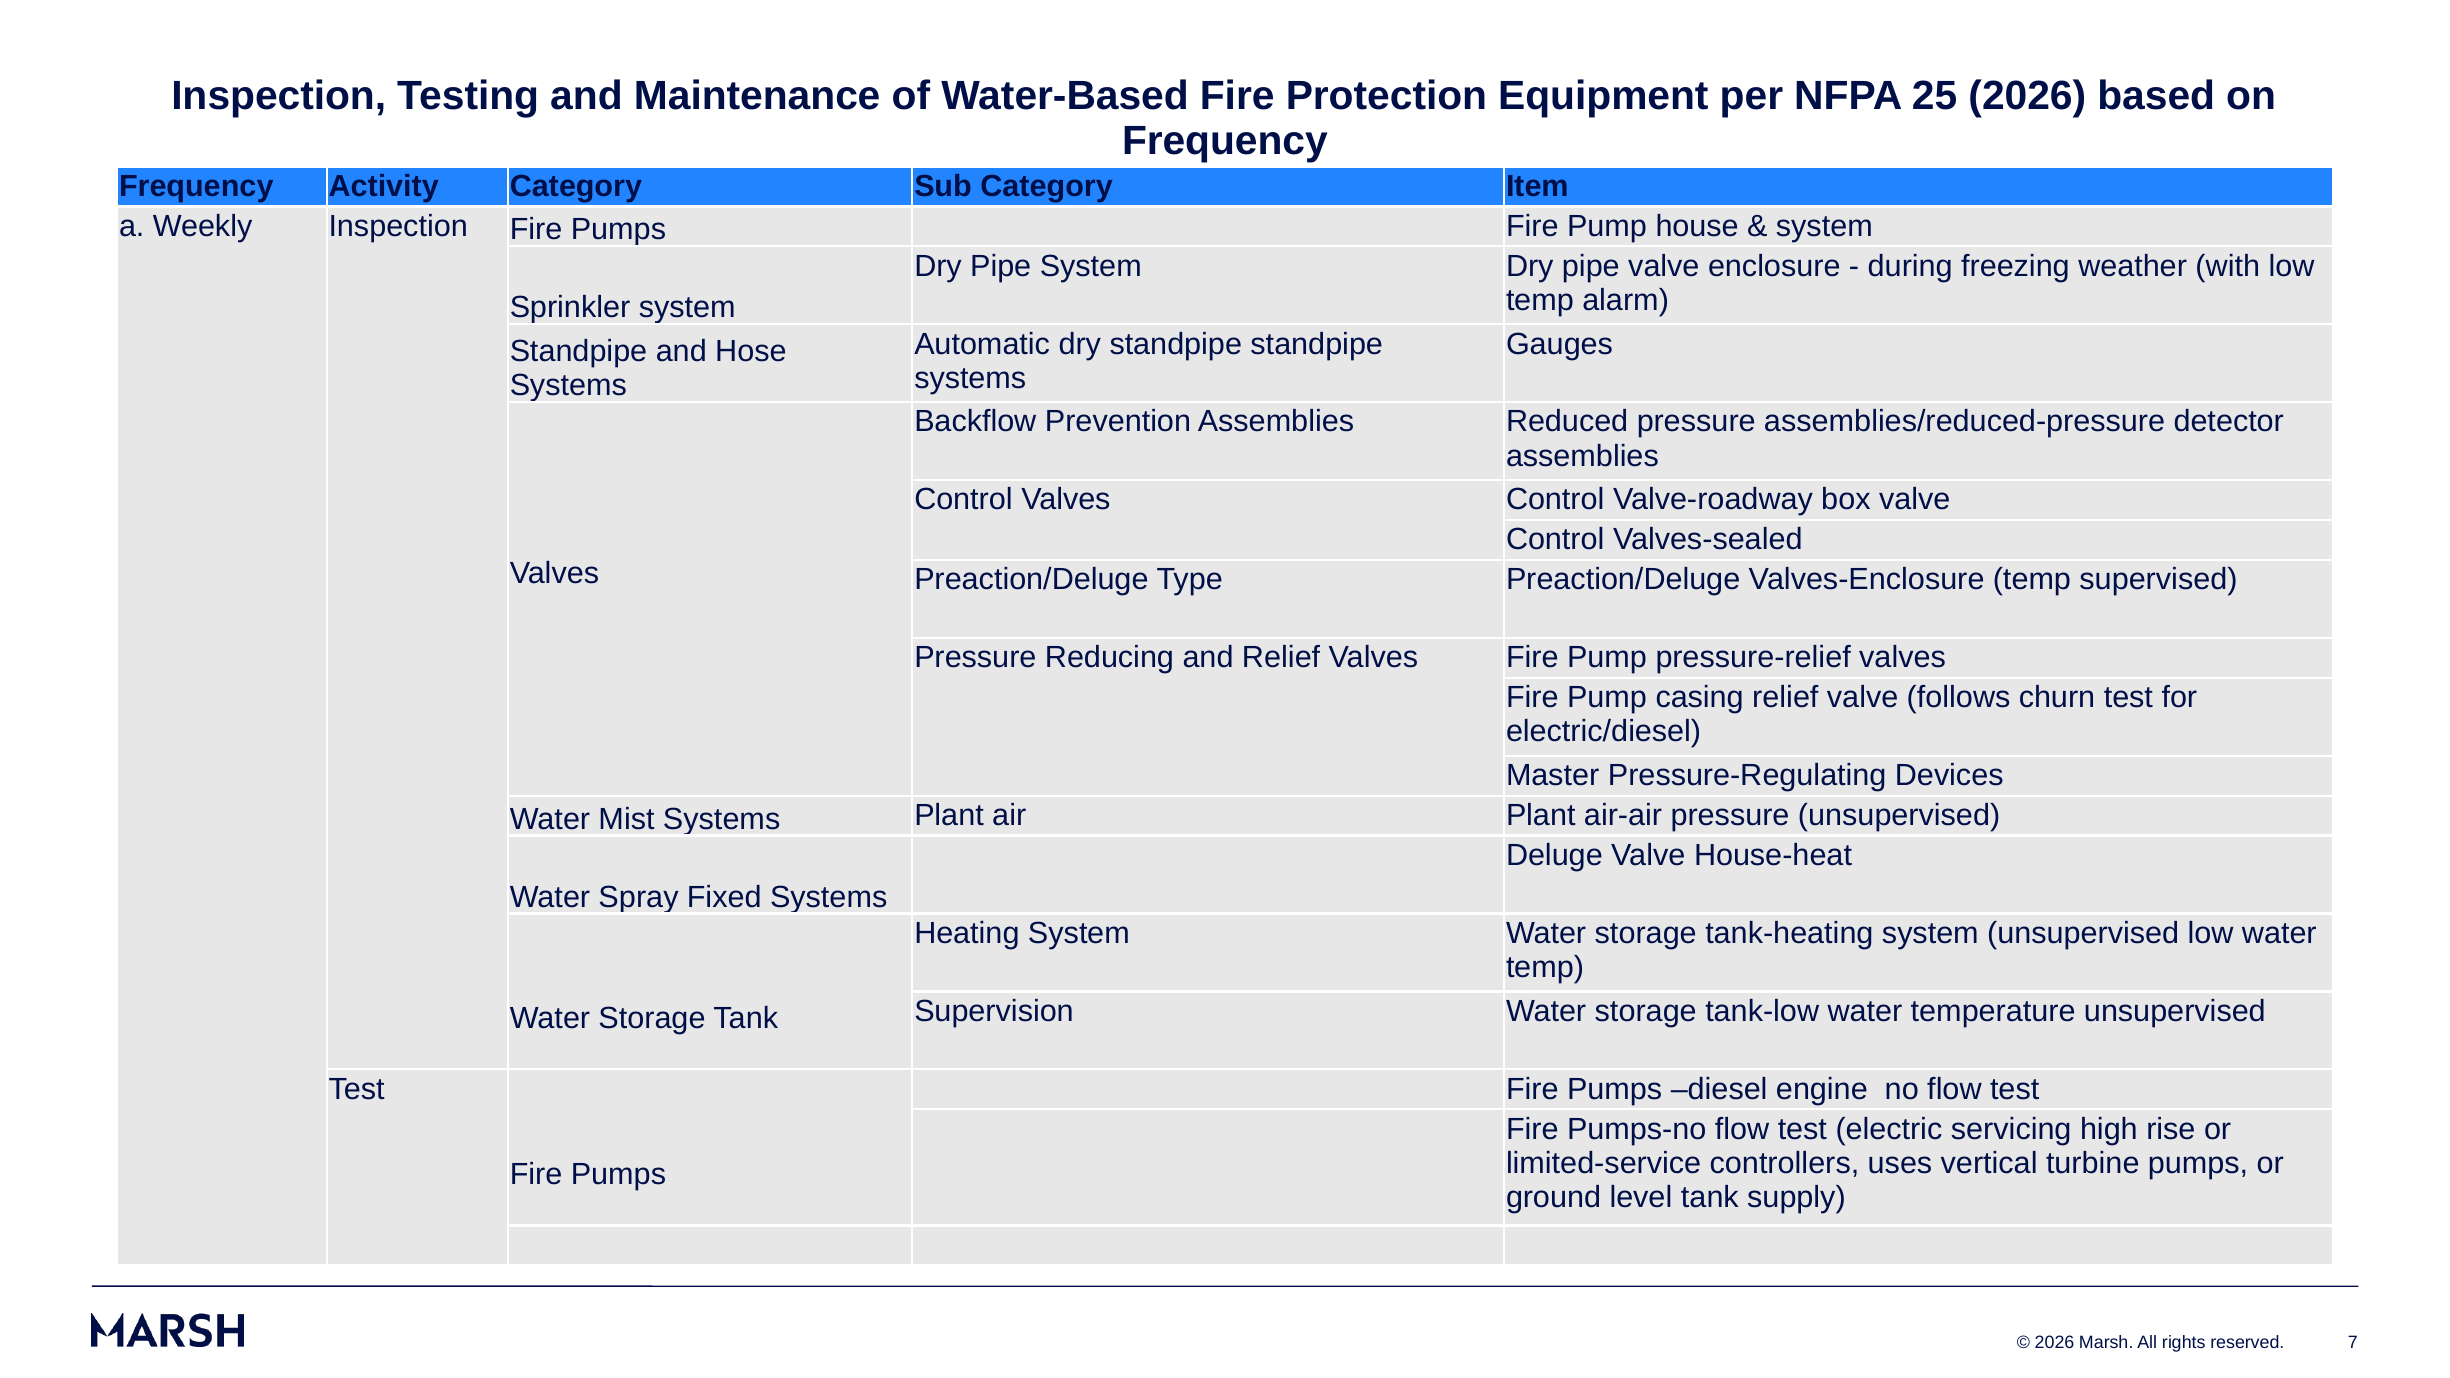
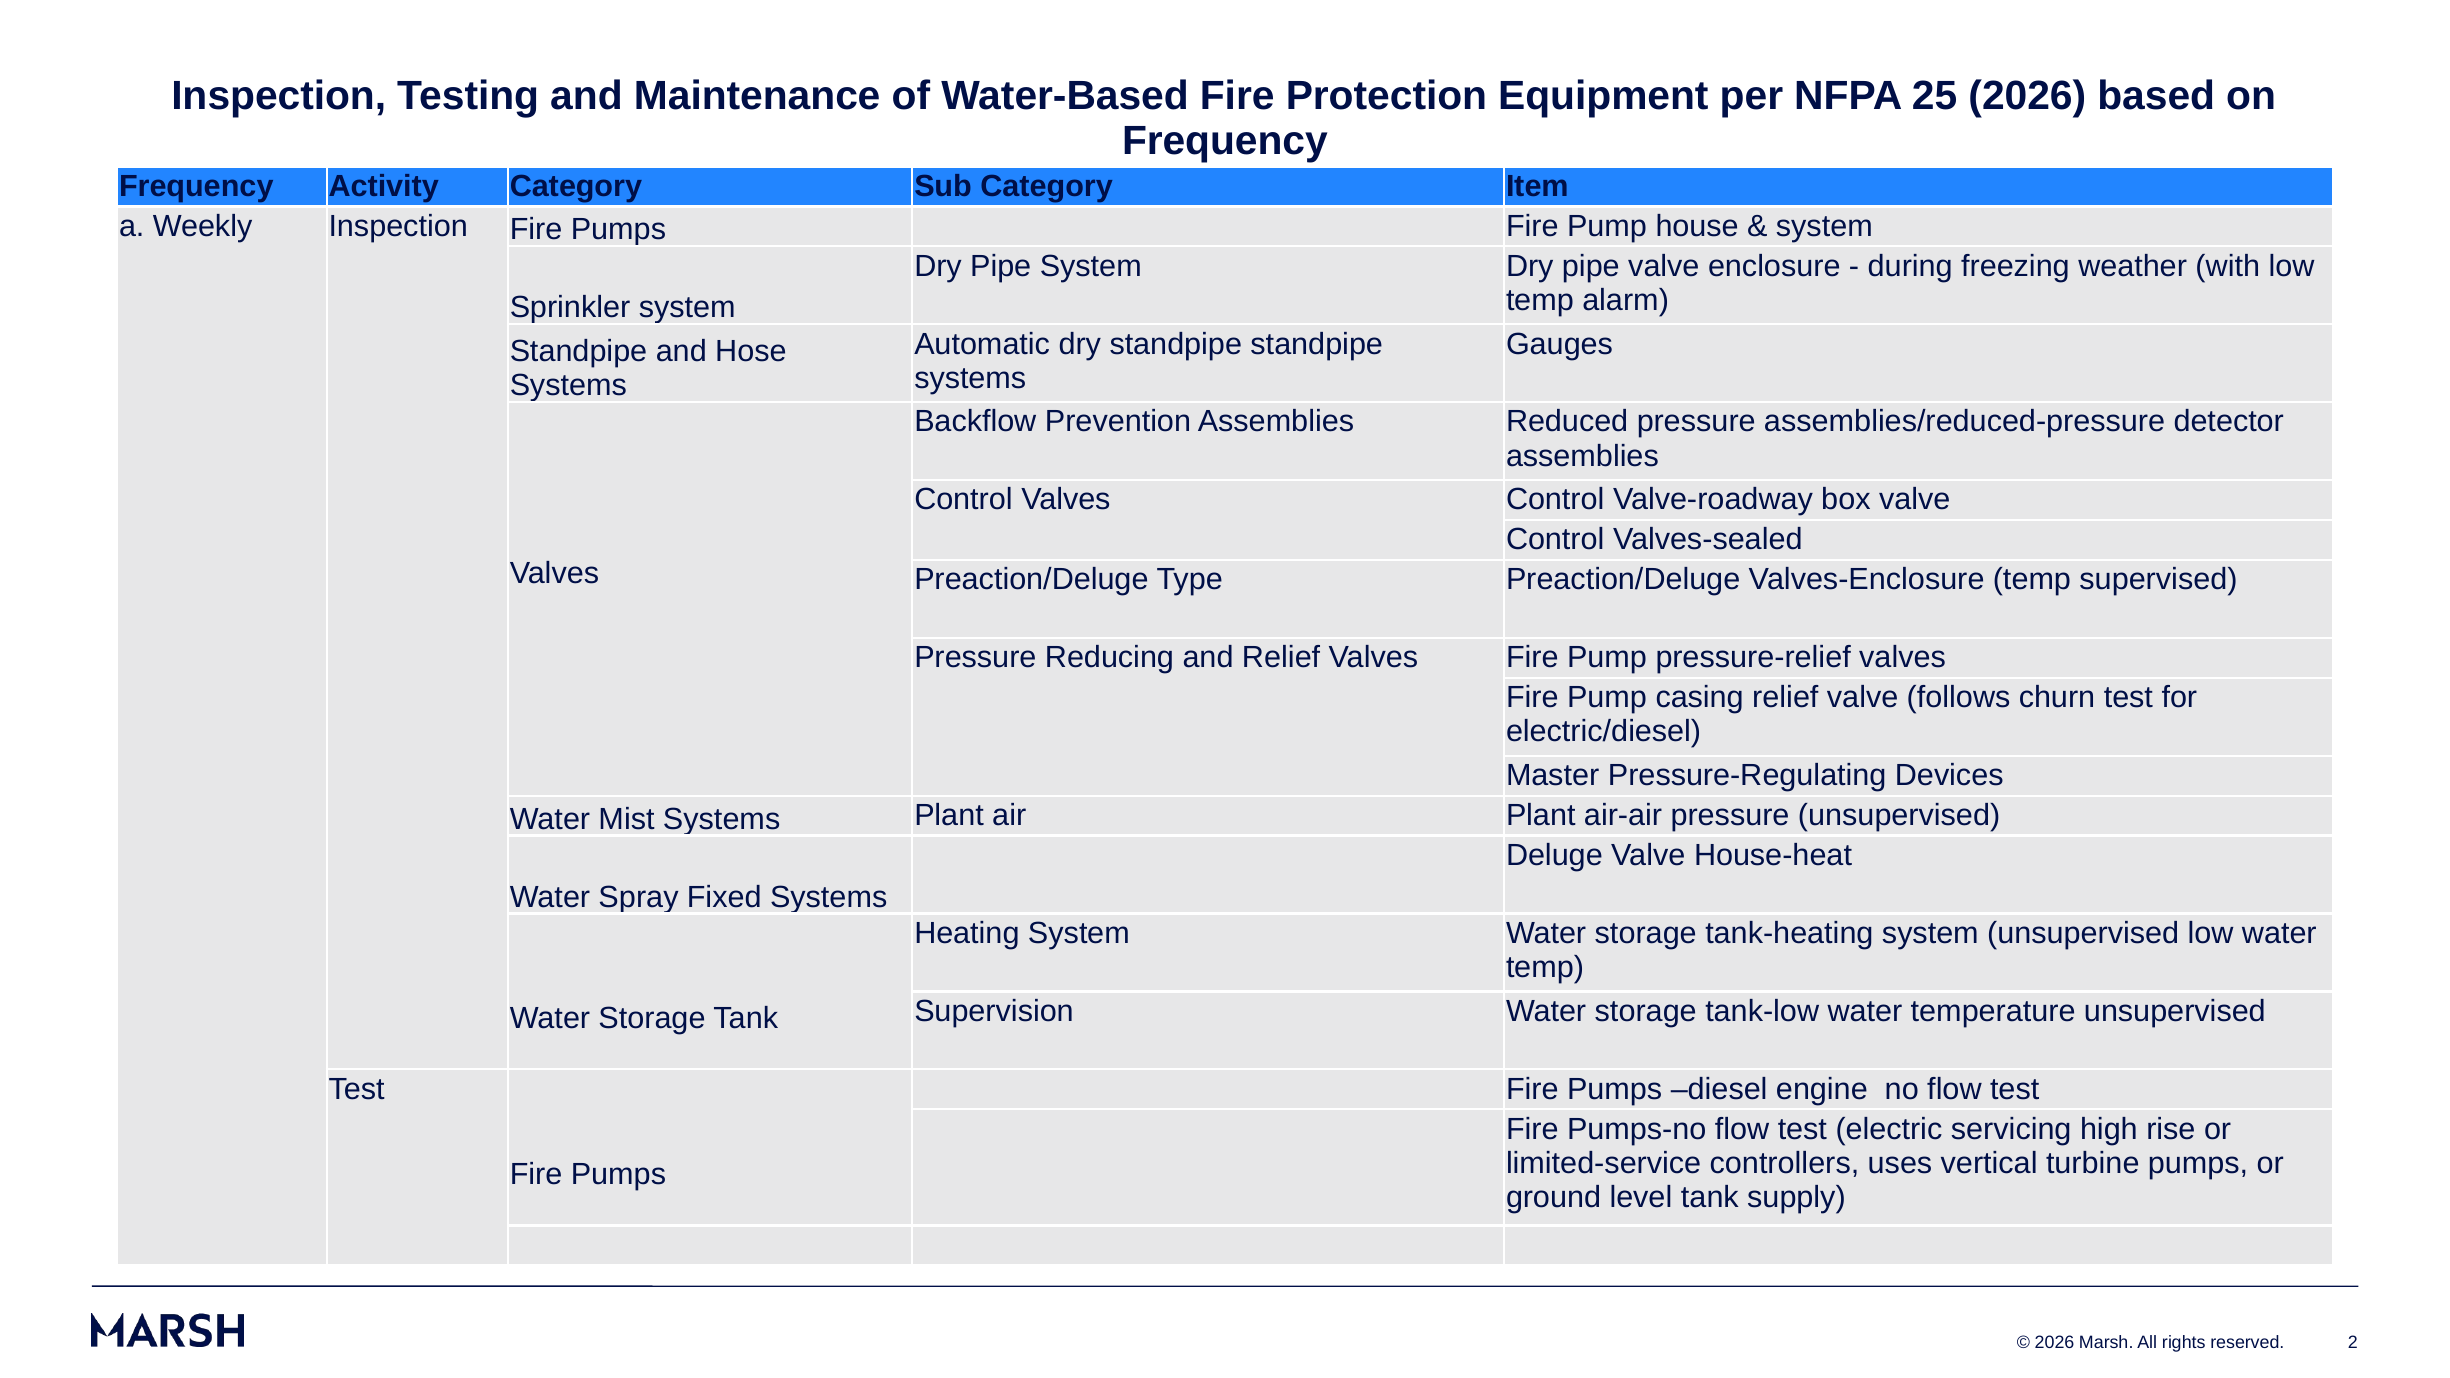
7: 7 -> 2 (2353, 1342)
